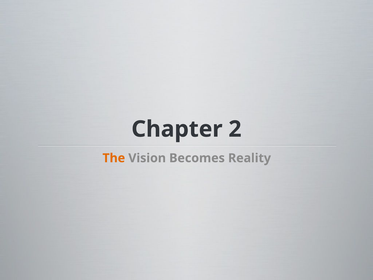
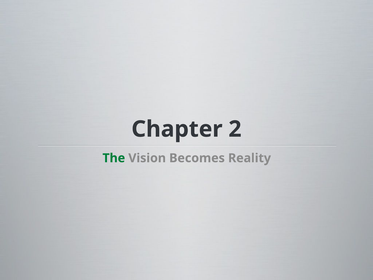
The colour: orange -> green (114, 158)
